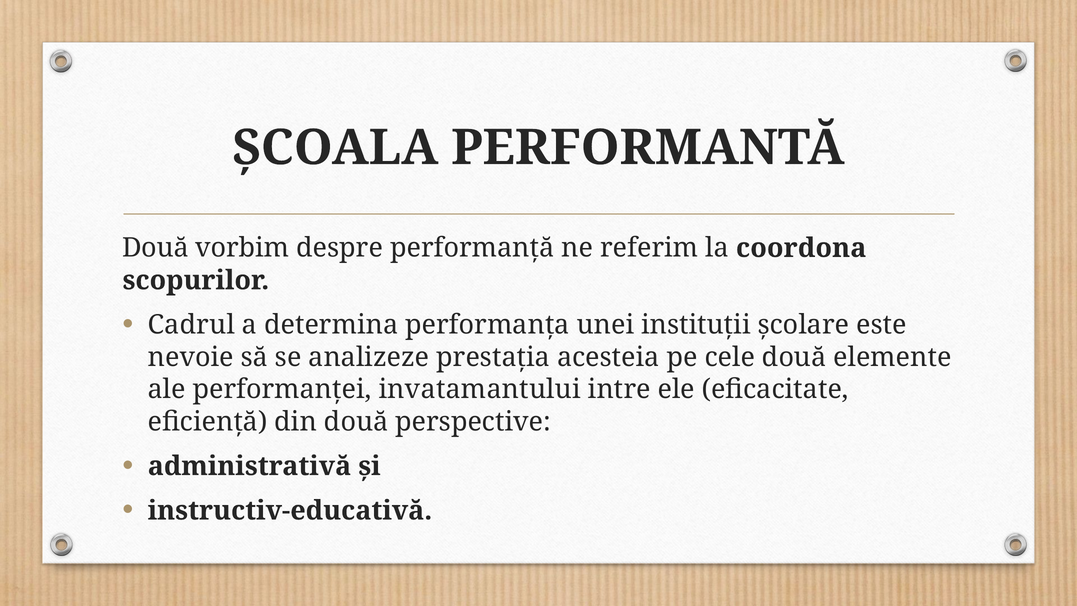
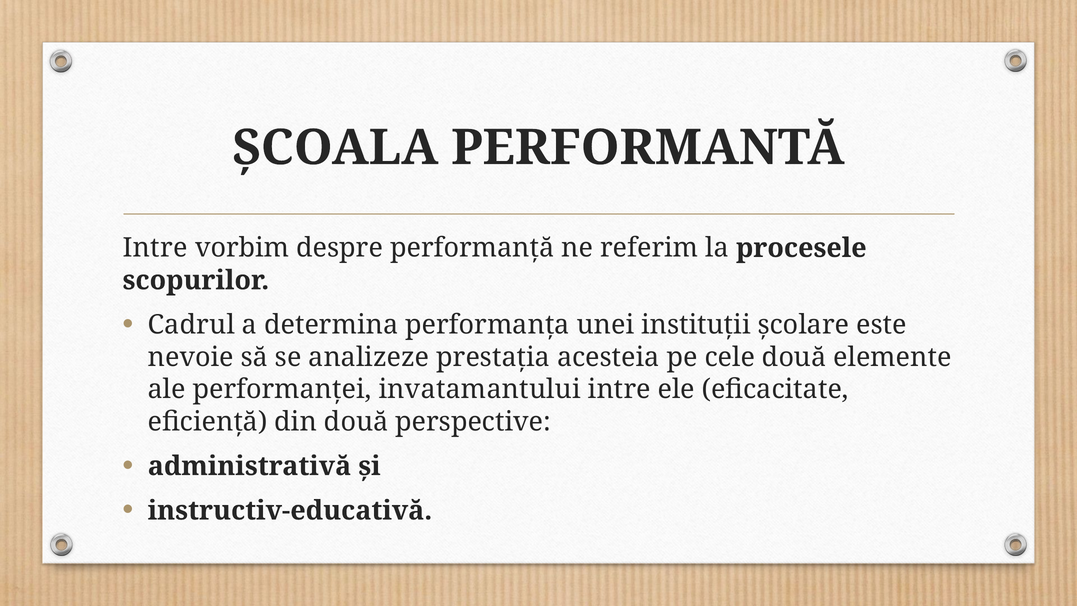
Două: Două -> Intre (155, 248)
coordona: coordona -> procesele (801, 248)
